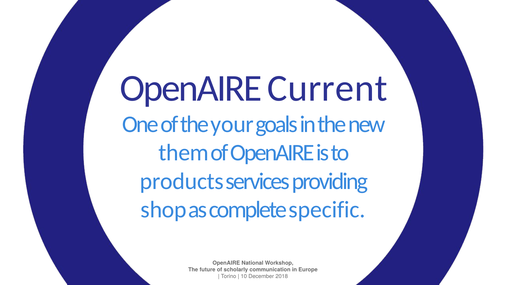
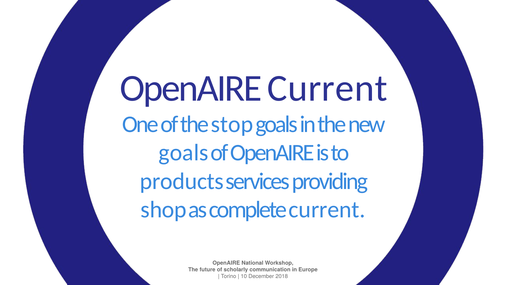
your: your -> stop (232, 124)
them: them -> goals (184, 153)
complete specific: specific -> current (327, 209)
